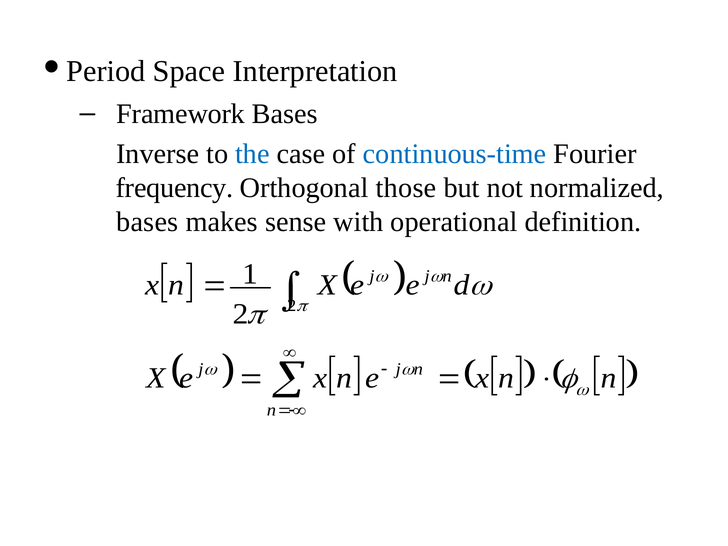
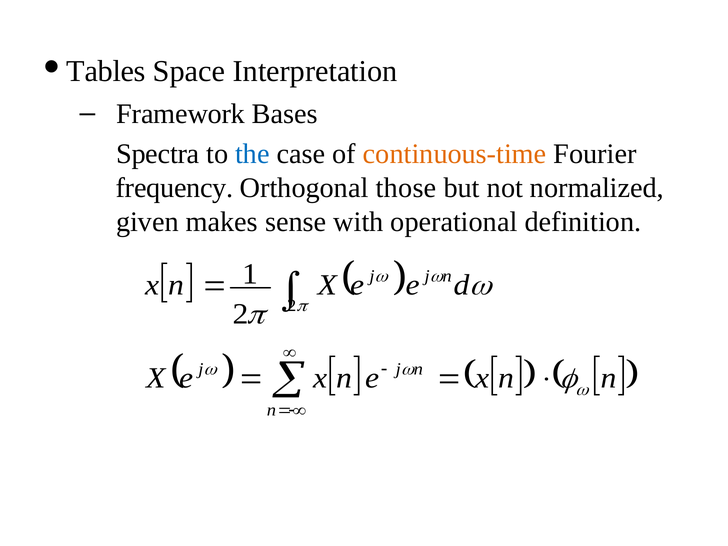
Period: Period -> Tables (106, 71)
Inverse: Inverse -> Spectra (158, 154)
continuous-time colour: blue -> orange (455, 154)
bases: bases -> given (147, 222)
